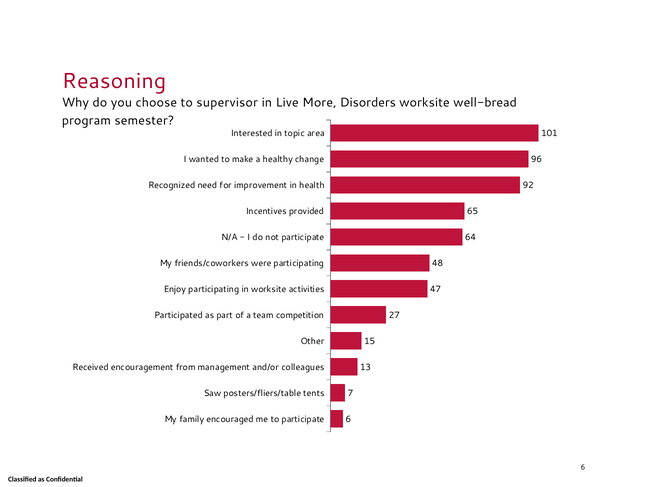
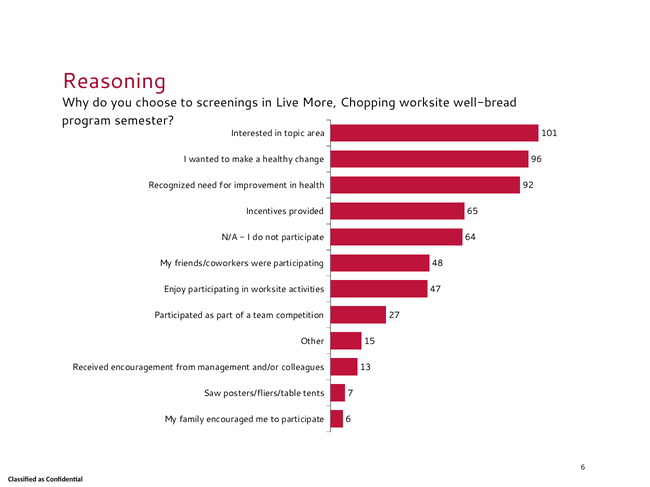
supervisor: supervisor -> screenings (227, 103)
Disorders: Disorders -> Chopping (368, 103)
